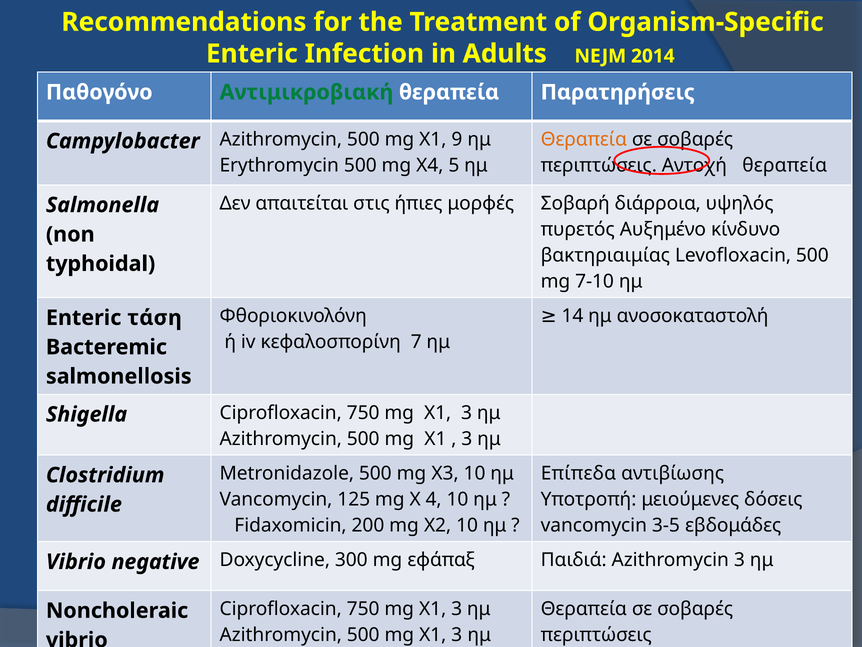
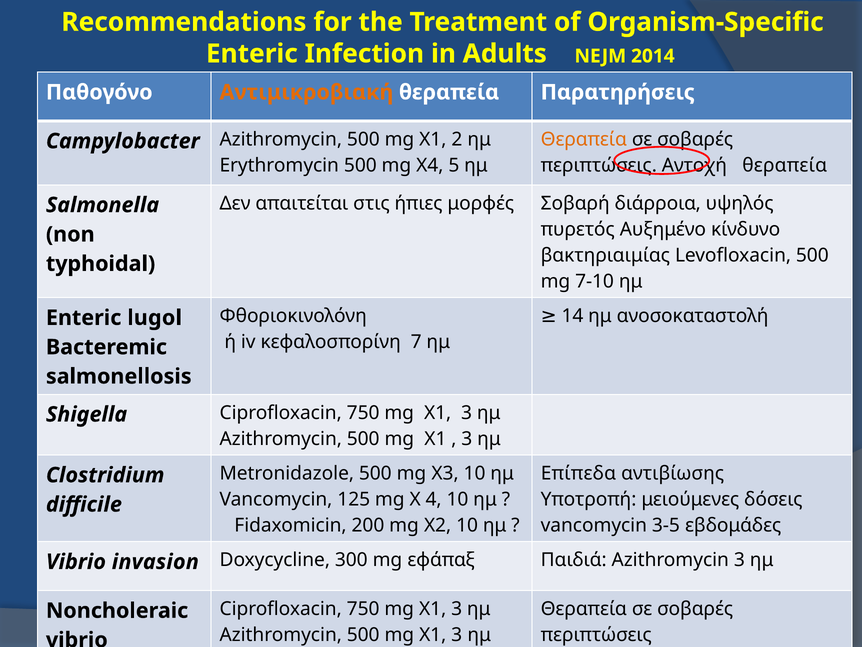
Αντιμικροβιακή colour: green -> orange (306, 92)
9: 9 -> 2 (457, 139)
τάση: τάση -> lugol (155, 318)
negative: negative -> invasion (155, 561)
